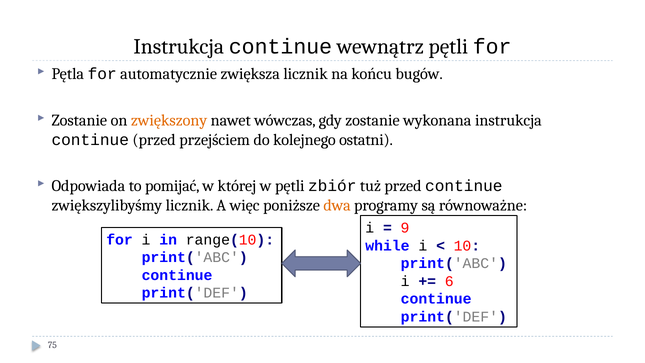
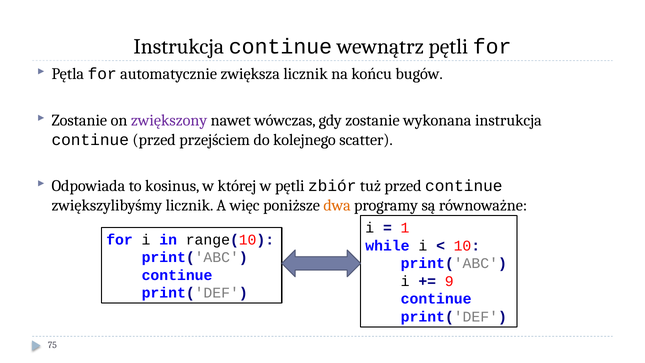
zwiększony colour: orange -> purple (169, 120)
ostatni: ostatni -> scatter (366, 140)
pomijać: pomijać -> kosinus (172, 186)
9: 9 -> 1 (405, 228)
6: 6 -> 9 (449, 281)
